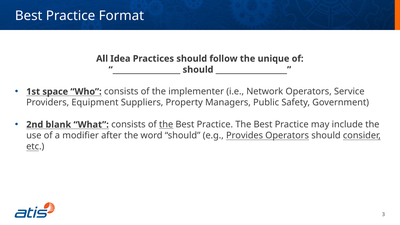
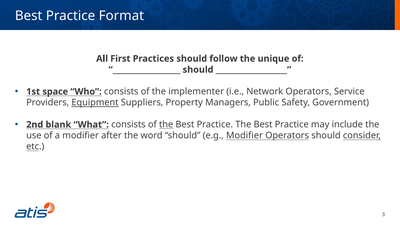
Idea: Idea -> First (120, 59)
Equipment underline: none -> present (95, 103)
e.g Provides: Provides -> Modifier (245, 136)
